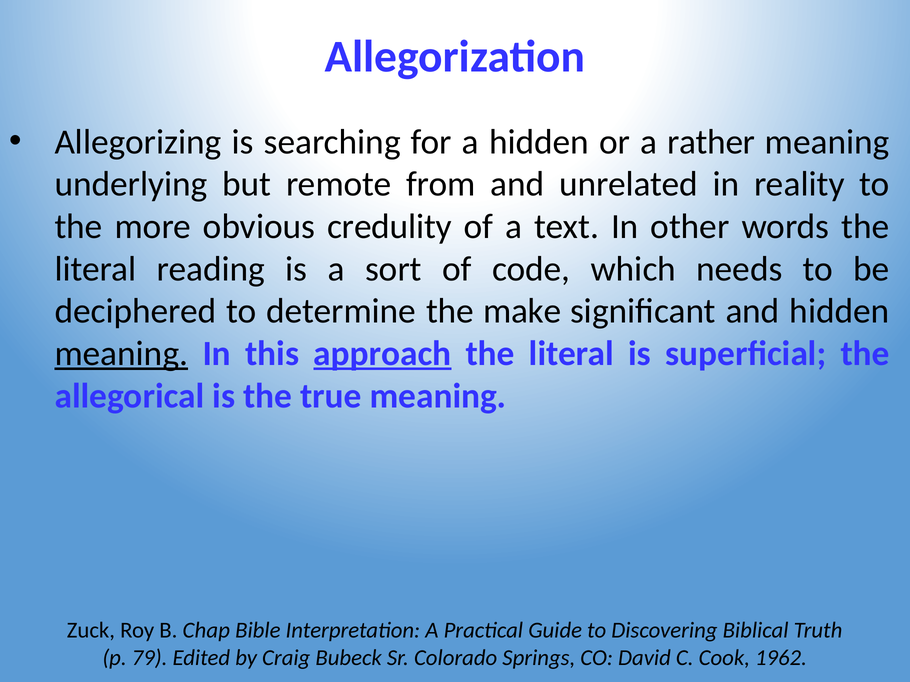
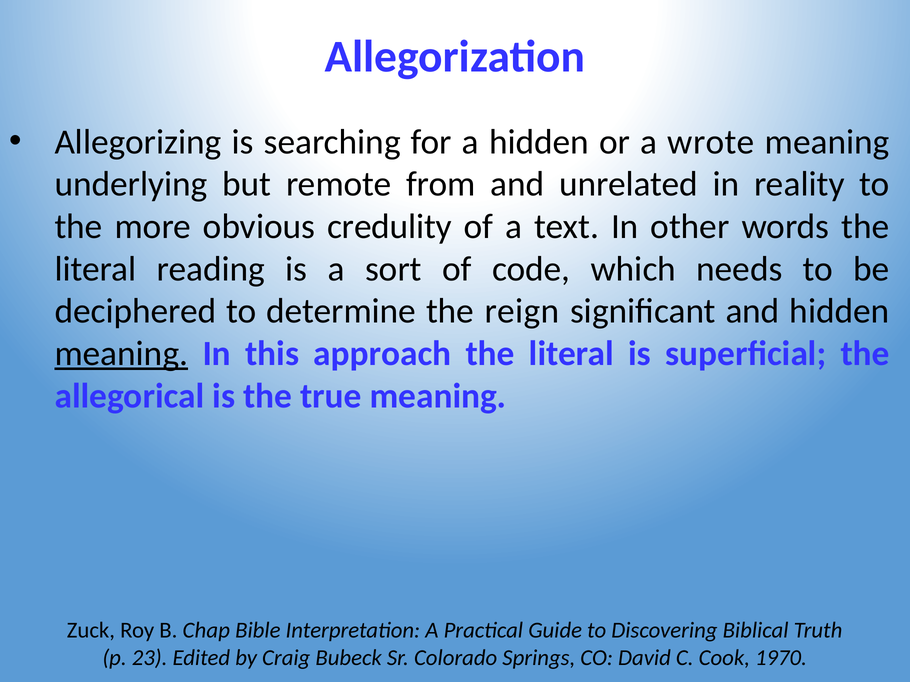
rather: rather -> wrote (711, 142)
make: make -> reign (522, 311)
approach underline: present -> none (382, 354)
79: 79 -> 23 (150, 658)
1962: 1962 -> 1970 (781, 658)
